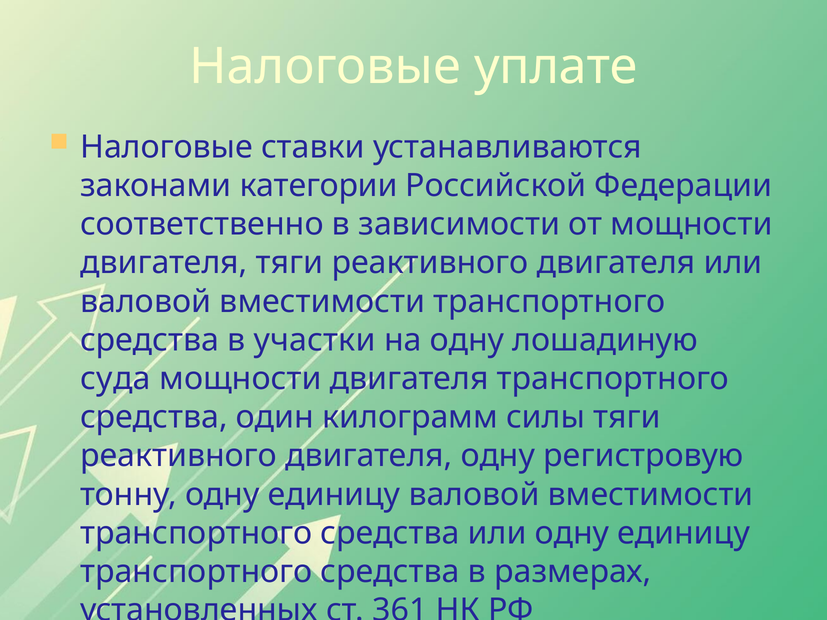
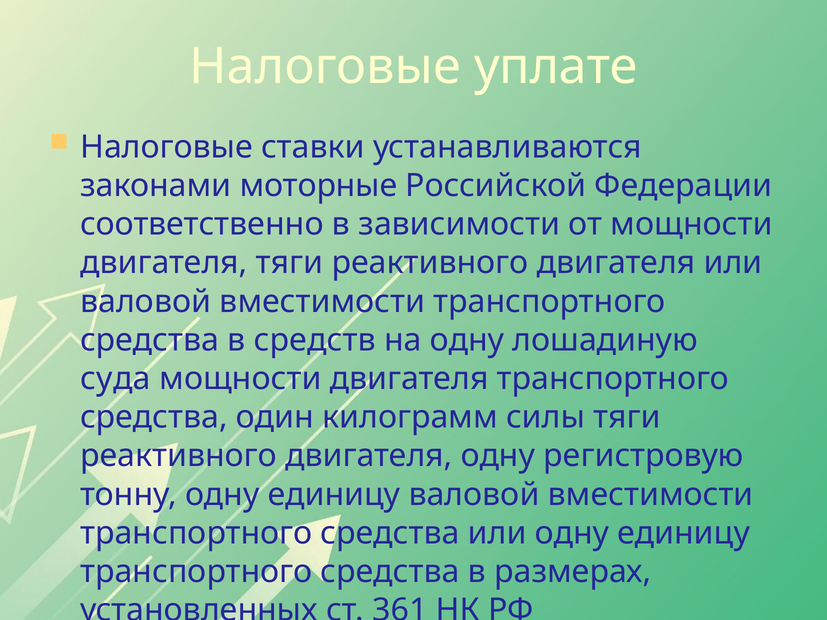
категории: категории -> моторные (318, 186)
участки: участки -> средств (315, 340)
